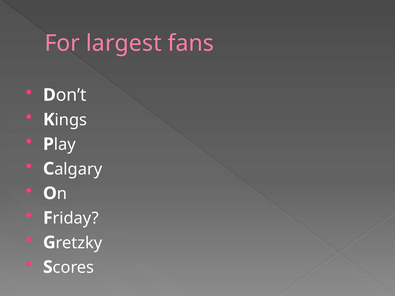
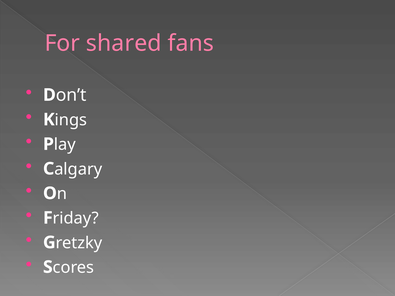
largest: largest -> shared (124, 43)
